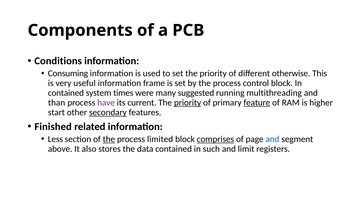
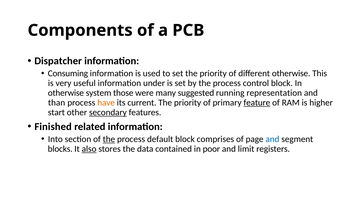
Conditions: Conditions -> Dispatcher (58, 61)
frame: frame -> under (154, 83)
contained: contained -> otherwise (66, 93)
times: times -> those (123, 93)
multithreading: multithreading -> representation (274, 93)
have colour: purple -> orange (106, 103)
priority underline: present -> none (188, 103)
Less: Less -> Into (55, 140)
limited: limited -> default (160, 140)
comprises underline: present -> none (215, 140)
above: above -> blocks (60, 149)
also underline: none -> present (89, 149)
such: such -> poor (211, 149)
